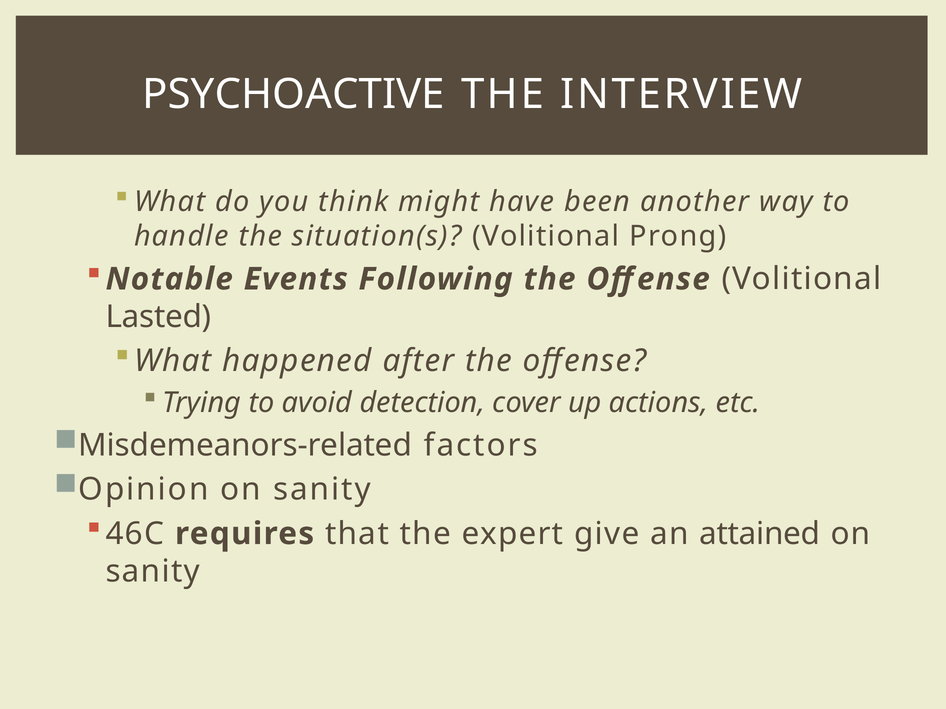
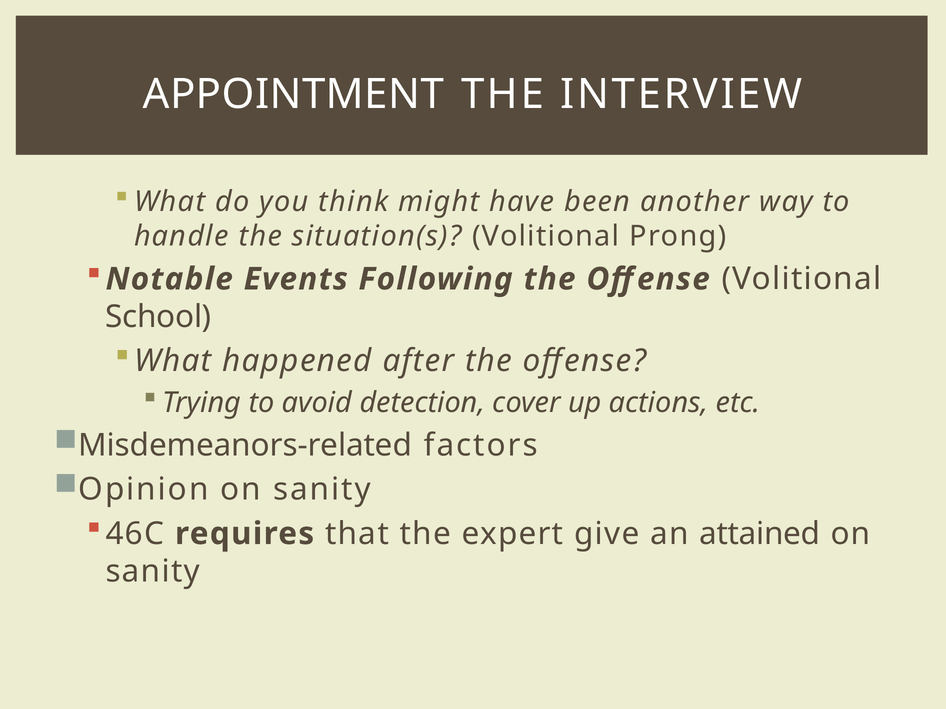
PSYCHOACTIVE: PSYCHOACTIVE -> APPOINTMENT (293, 94)
Lasted: Lasted -> School (158, 317)
